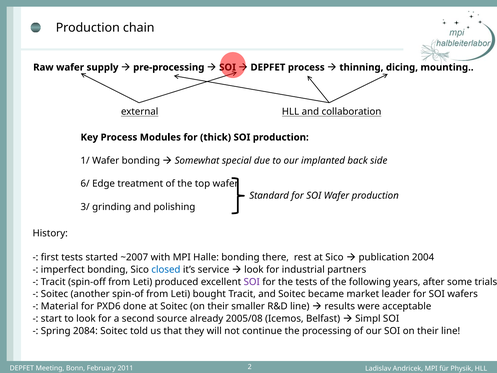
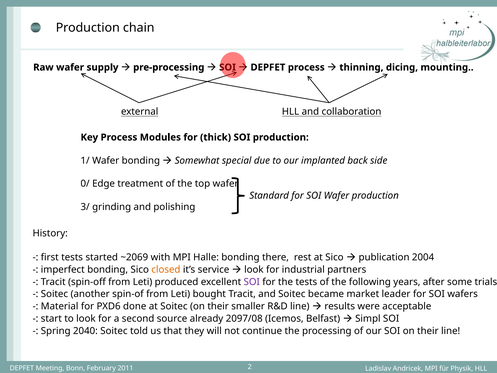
6/: 6/ -> 0/ (85, 184)
~2007: ~2007 -> ~2069 (134, 257)
closed colour: blue -> orange (166, 269)
2005/08: 2005/08 -> 2097/08 (244, 318)
2084: 2084 -> 2040 (85, 331)
